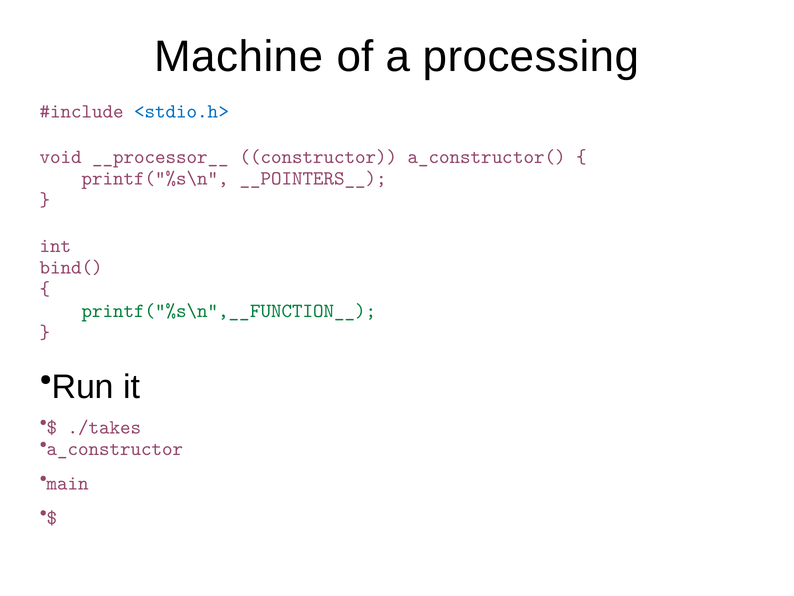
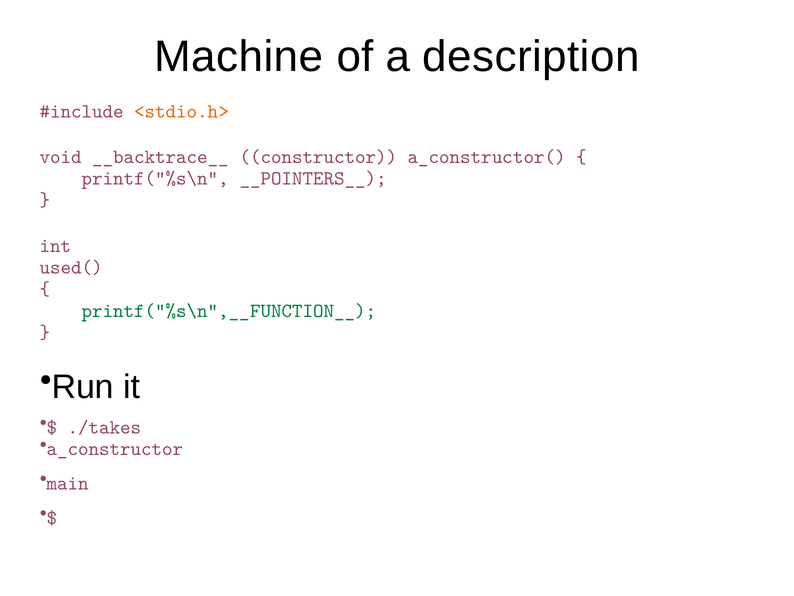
processing: processing -> description (531, 57)
<stdio.h> colour: blue -> orange (182, 111)
__processor__: __processor__ -> __backtrace__ (161, 156)
bind(: bind( -> used( (71, 267)
